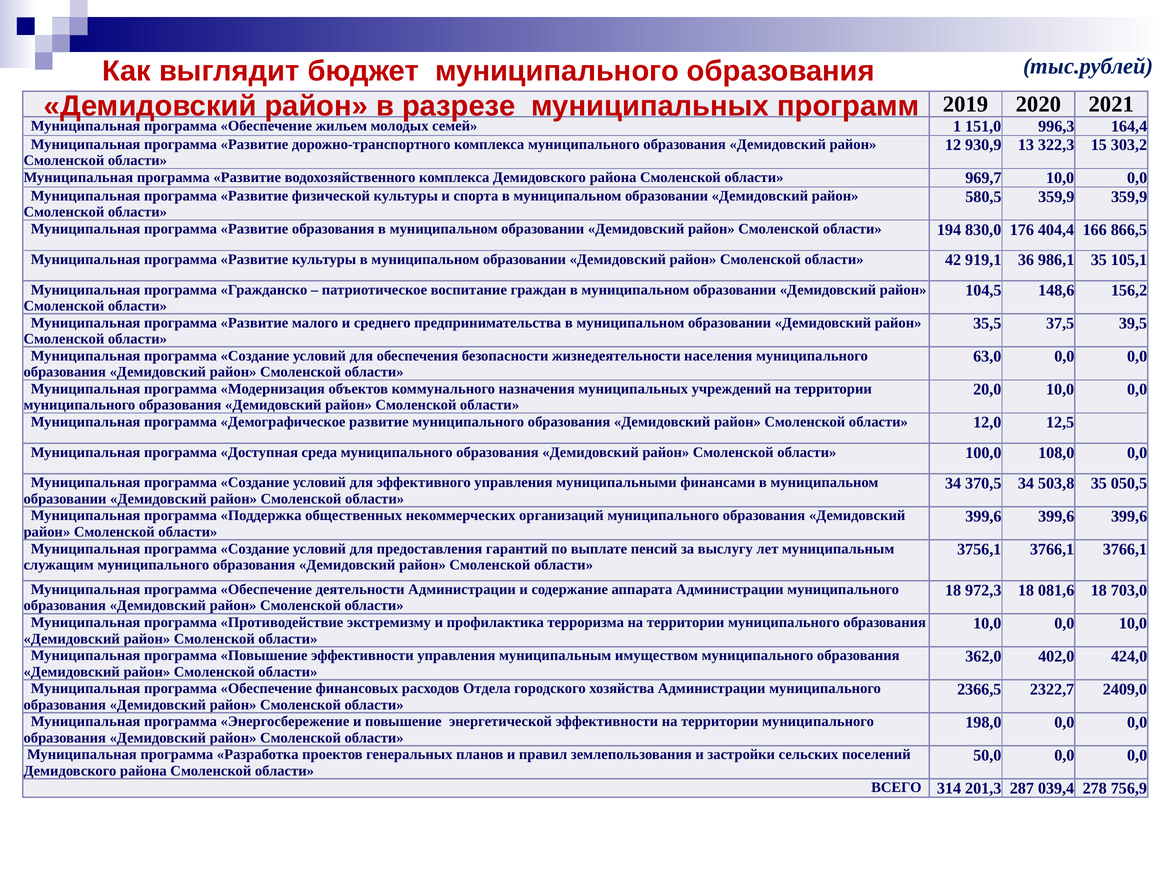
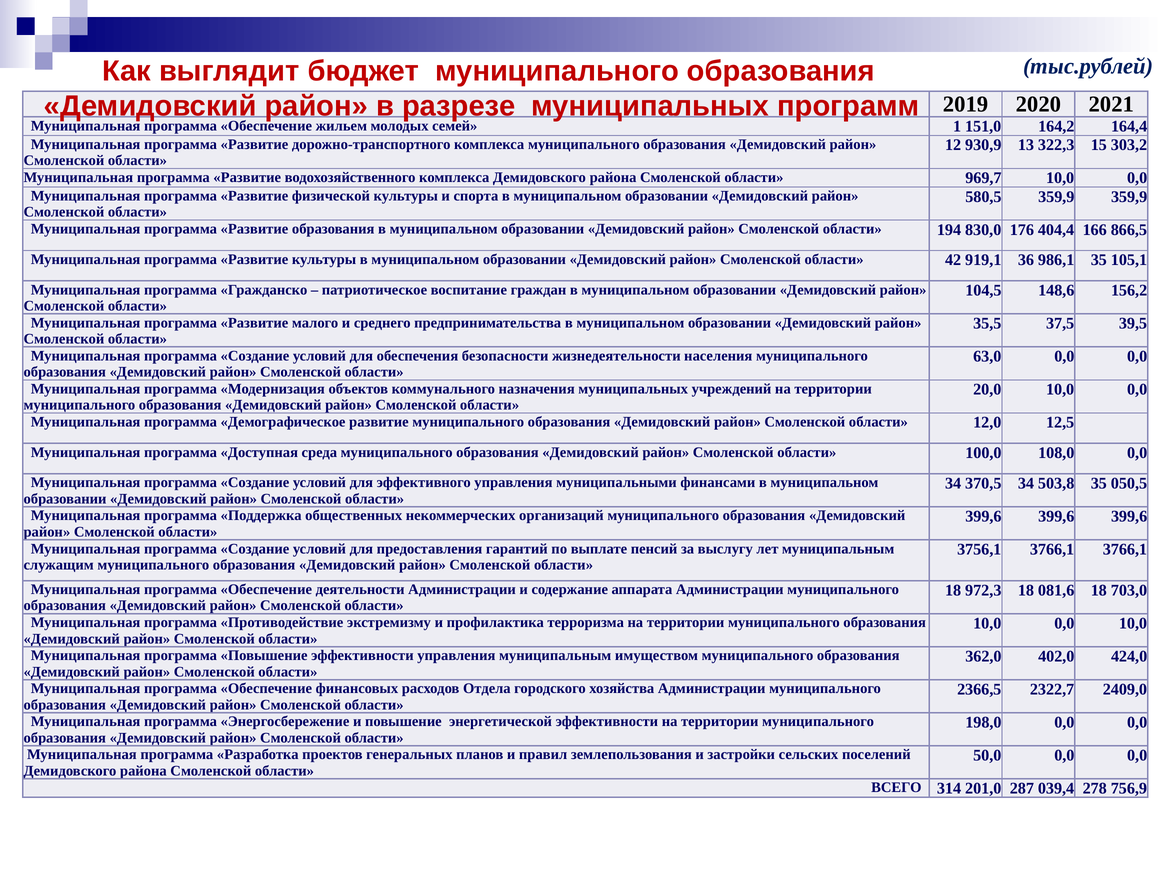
996,3: 996,3 -> 164,2 (1056, 126)
201,3: 201,3 -> 201,0 (983, 788)
